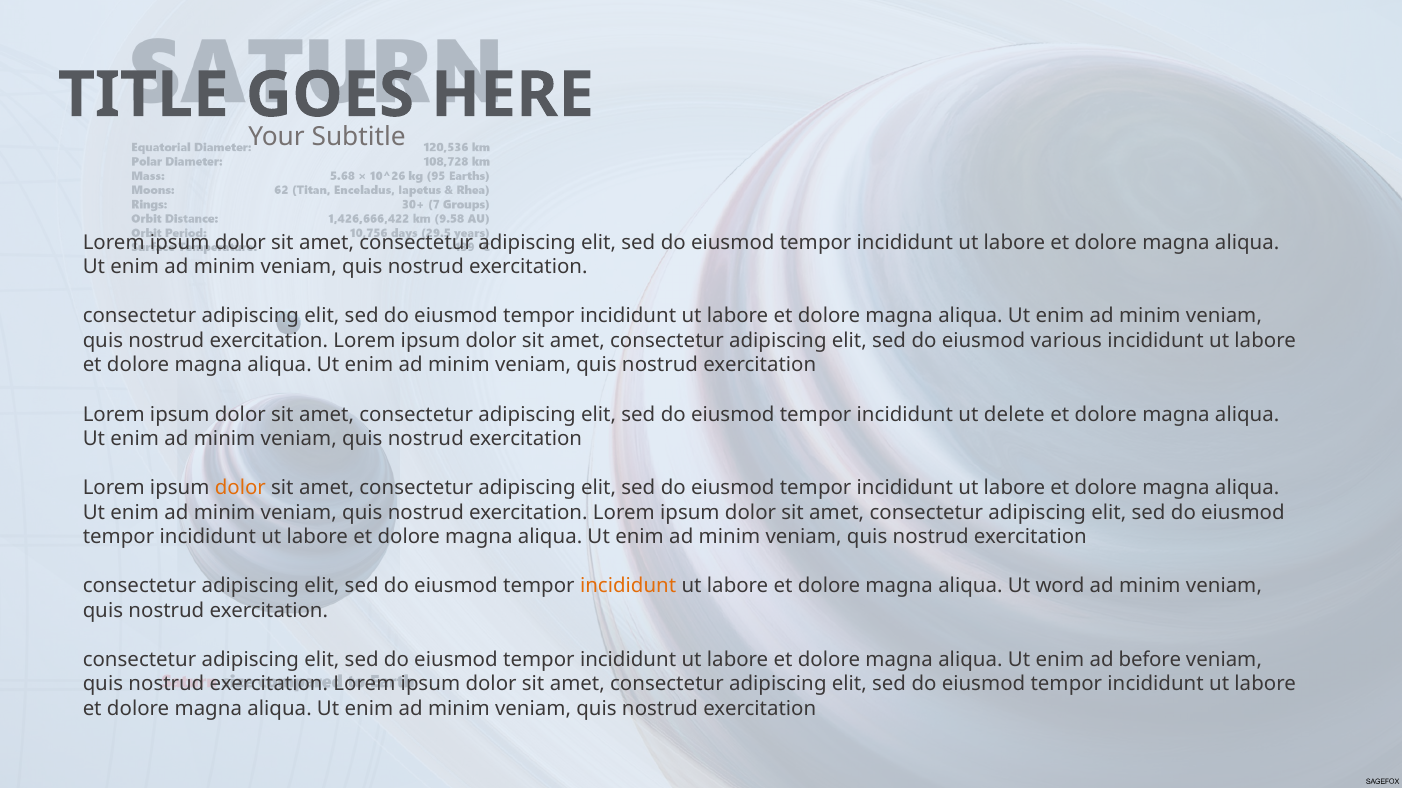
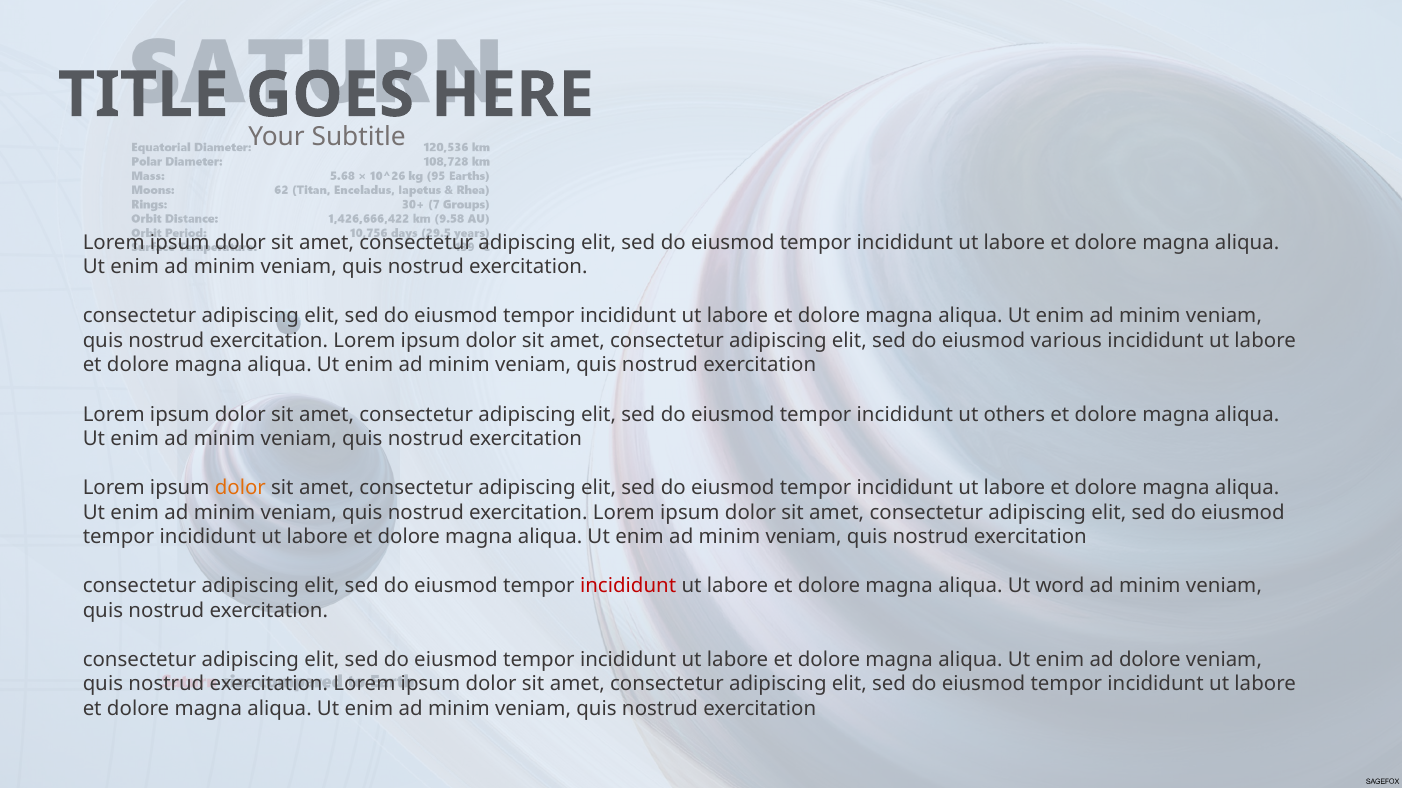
delete: delete -> others (1014, 415)
incididunt colour: orange -> red (628, 586)
ad before: before -> dolore (1150, 660)
